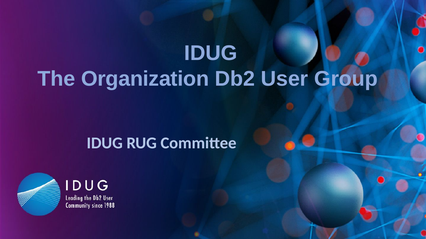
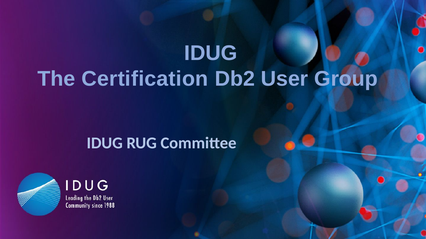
Organization: Organization -> Certification (145, 79)
